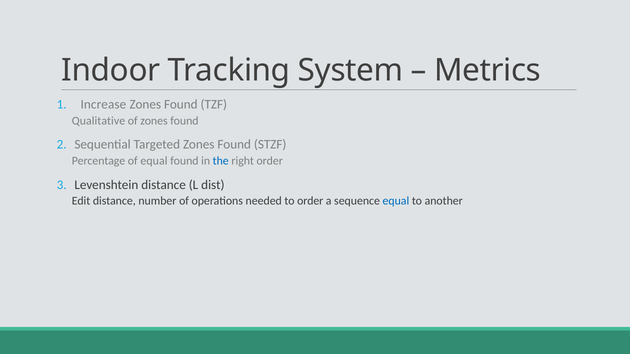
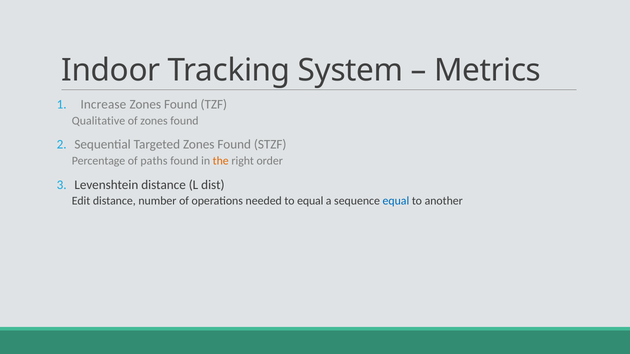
of equal: equal -> paths (154, 161)
the colour: blue -> orange (221, 161)
to order: order -> equal (310, 201)
